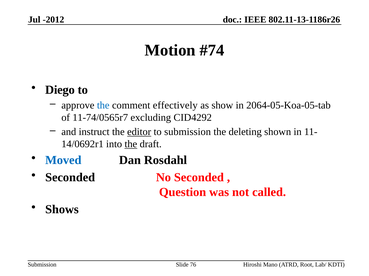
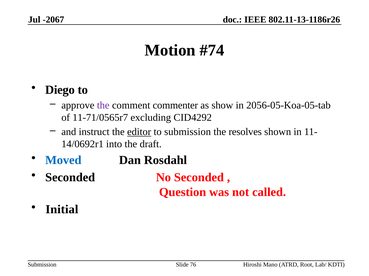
-2012: -2012 -> -2067 (53, 20)
the colour: blue -> purple (103, 105)
effectively: effectively -> commenter (175, 105)
2064-05-Koa-05-tab: 2064-05-Koa-05-tab -> 2056-05-Koa-05-tab (288, 105)
11-74/0565r7: 11-74/0565r7 -> 11-71/0565r7 (100, 118)
deleting: deleting -> resolves (245, 132)
the underline: present -> none (131, 144)
Shows: Shows -> Initial (62, 210)
